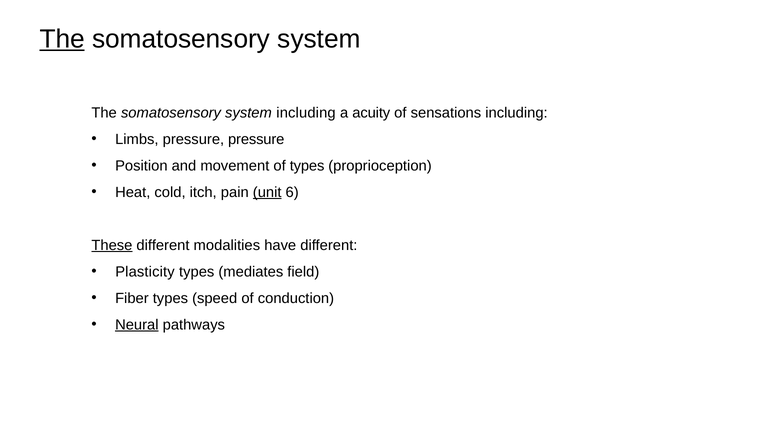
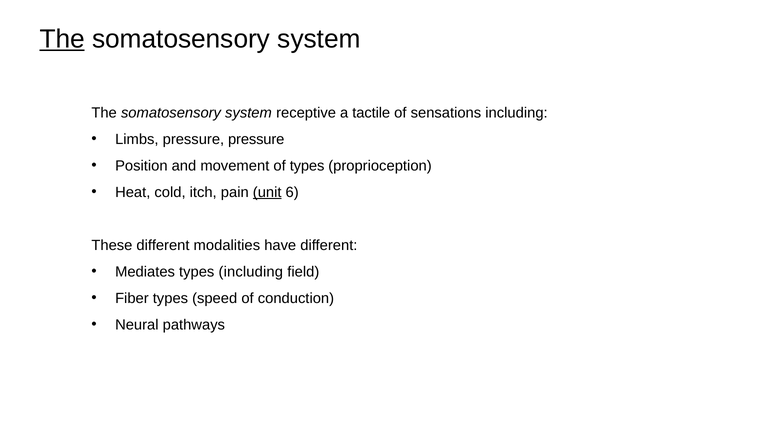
system including: including -> receptive (306, 113)
acuity: acuity -> tactile (371, 113)
These underline: present -> none (112, 246)
Plasticity: Plasticity -> Mediates (145, 272)
types mediates: mediates -> including (251, 272)
Neural underline: present -> none (137, 325)
